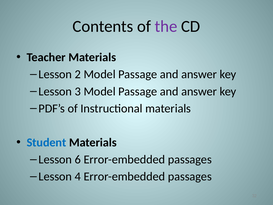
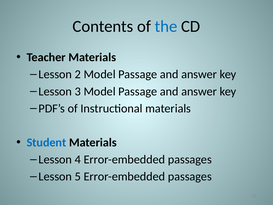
the colour: purple -> blue (166, 26)
6: 6 -> 4 (78, 159)
4: 4 -> 5 (78, 176)
